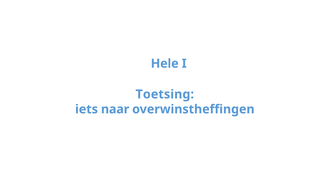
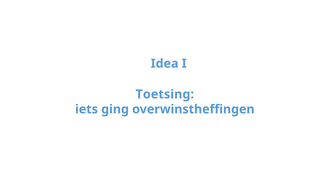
Hele: Hele -> Idea (165, 64)
naar: naar -> ging (115, 109)
